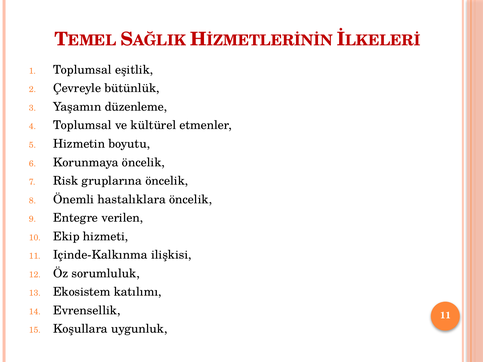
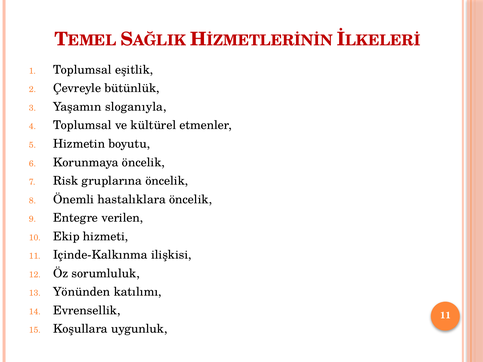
düzenleme: düzenleme -> sloganıyla (136, 107)
Ekosistem: Ekosistem -> Yönünden (82, 292)
